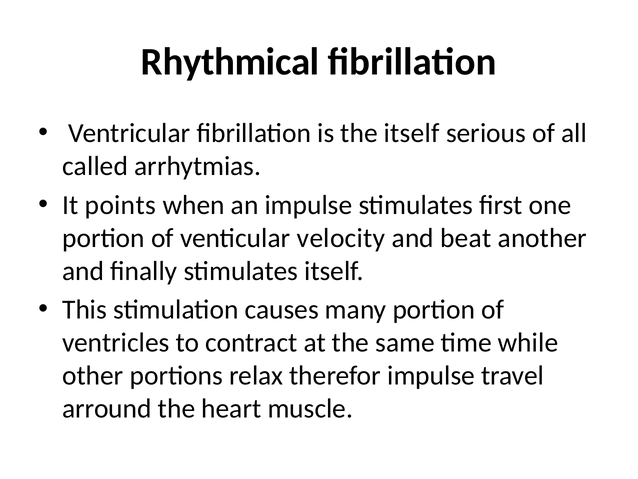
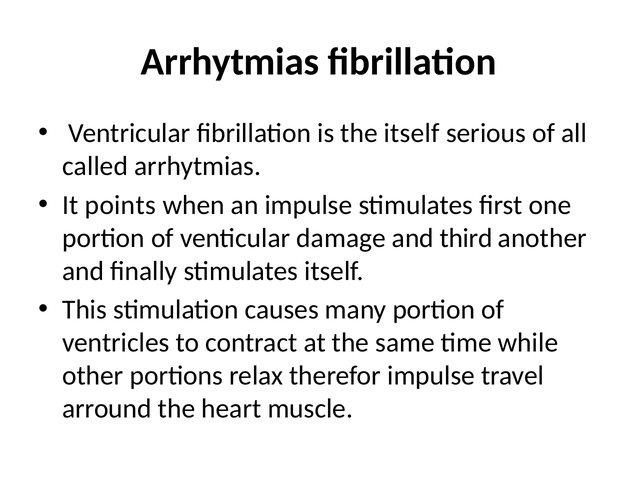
Rhythmical: Rhythmical -> Arrhytmias (230, 62)
velocity: velocity -> damage (341, 238)
beat: beat -> third (466, 238)
